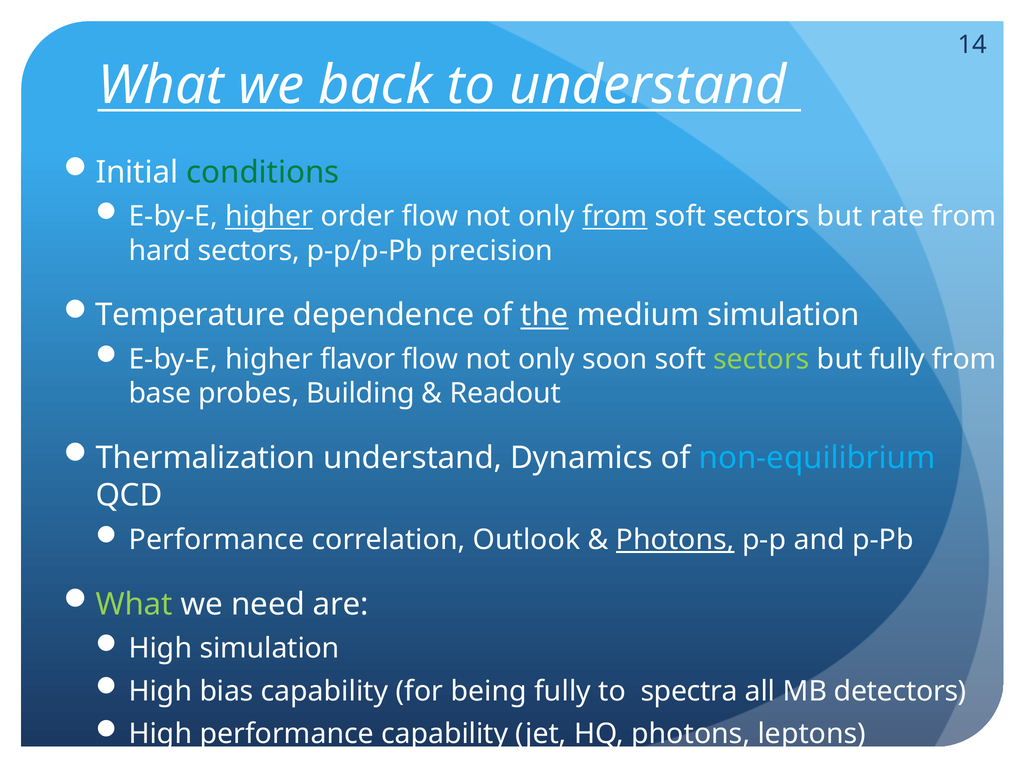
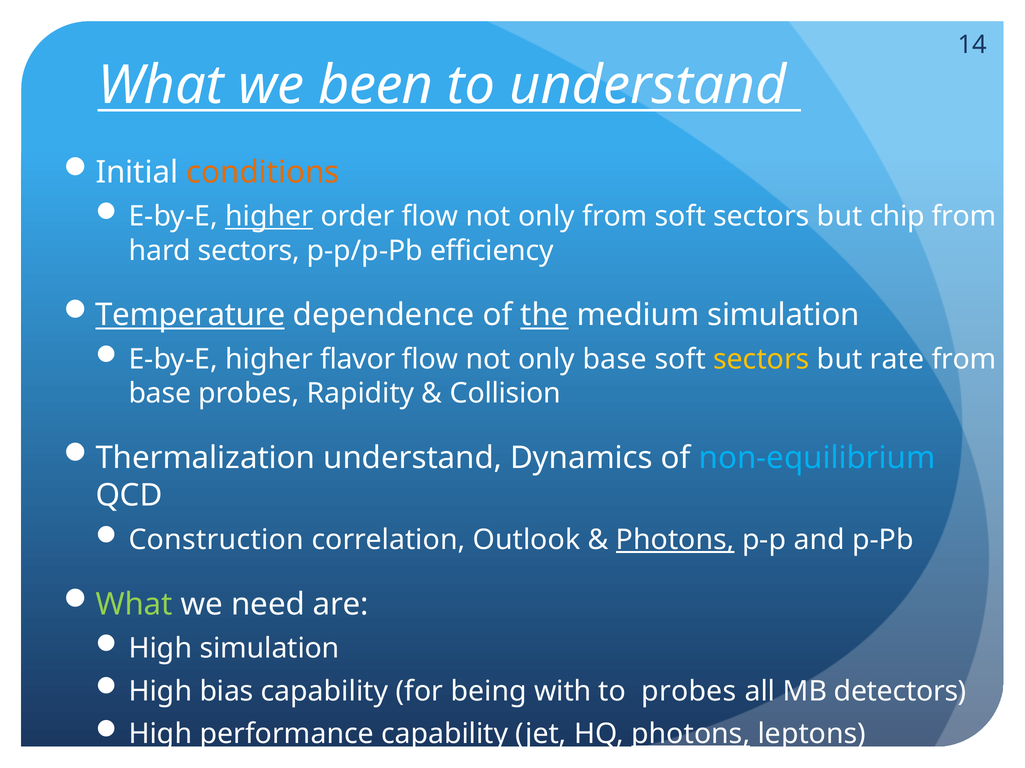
back: back -> been (376, 86)
conditions colour: green -> orange (263, 172)
from underline: present -> none (615, 217)
rate: rate -> chip (897, 217)
precision: precision -> efficiency (492, 251)
Temperature underline: none -> present (190, 315)
only soon: soon -> base (615, 360)
sectors colour: light green -> yellow (761, 360)
but fully: fully -> rate (897, 360)
Building: Building -> Rapidity (360, 394)
Readout: Readout -> Collision (505, 394)
Performance: Performance -> Construction (216, 540)
being fully: fully -> with (563, 692)
to spectra: spectra -> probes (689, 692)
photons underline: none -> present (691, 735)
